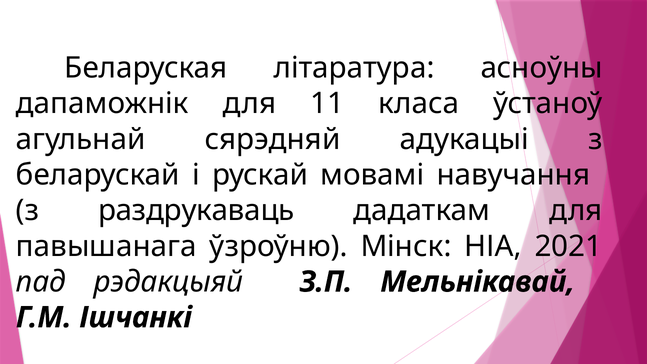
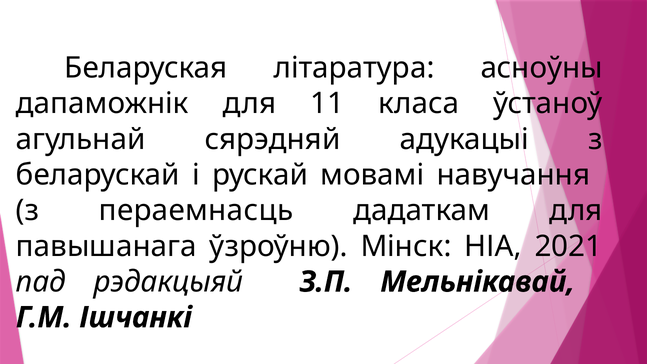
раздрукаваць: раздрукаваць -> пераемнасць (196, 211)
